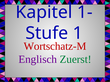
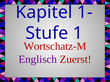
Zuerst colour: green -> red (76, 60)
